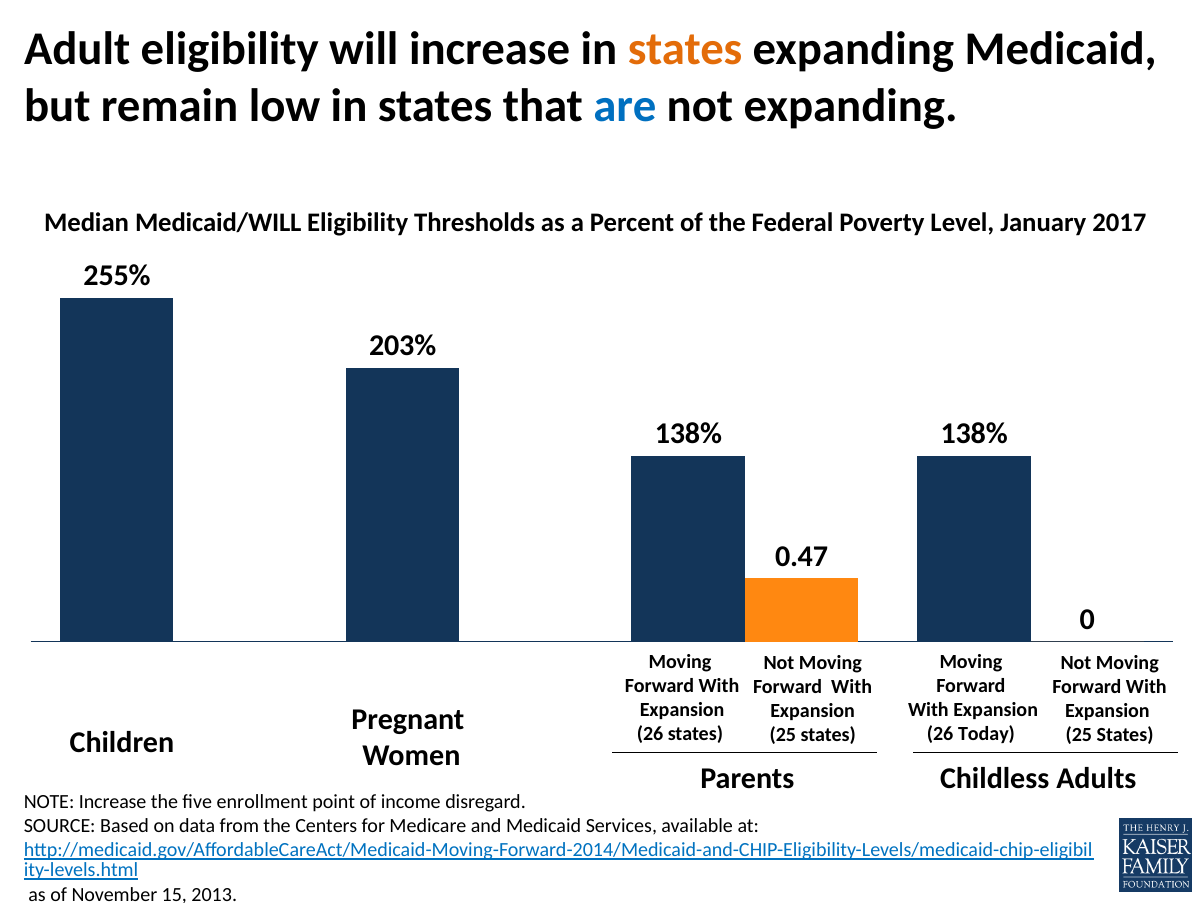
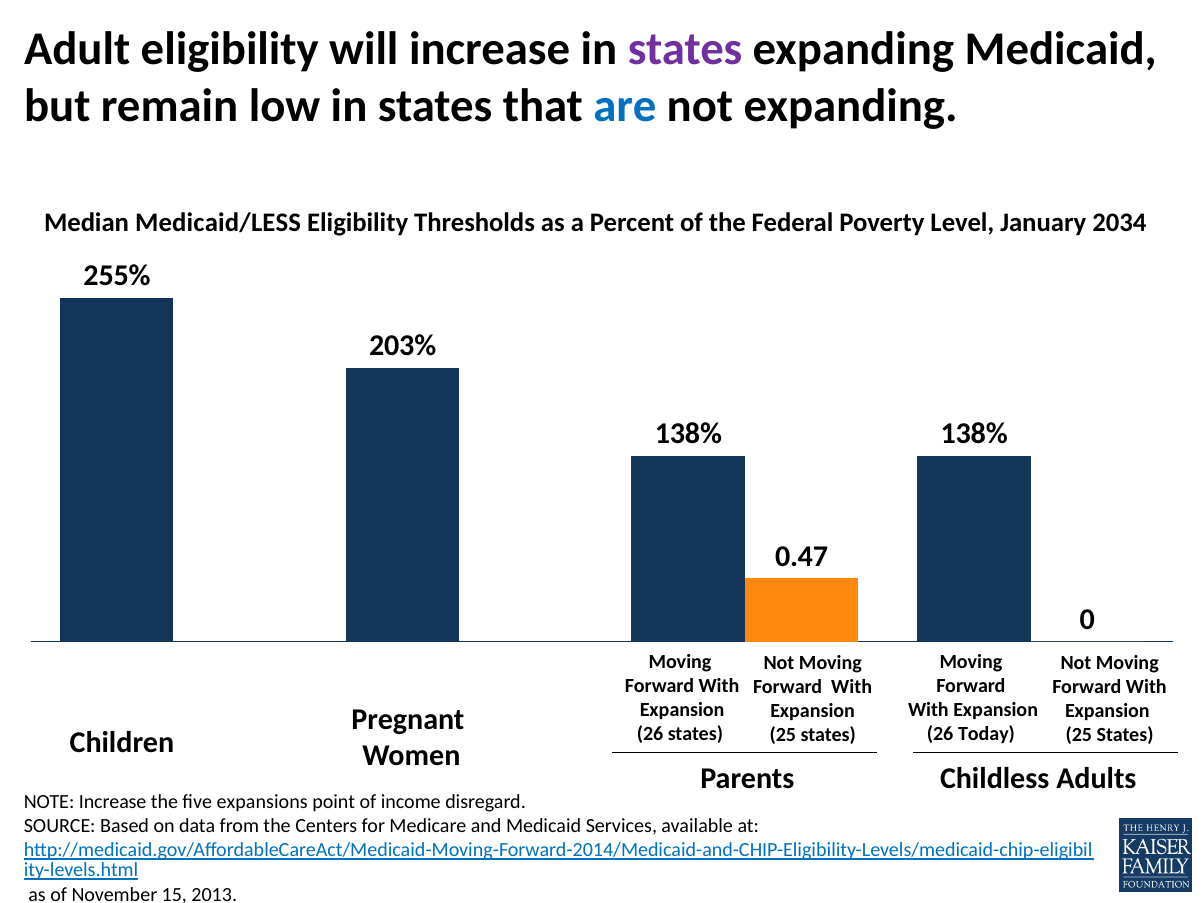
states colour: orange -> purple (685, 49)
Medicaid/WILL: Medicaid/WILL -> Medicaid/LESS (218, 223)
2017: 2017 -> 2034 (1119, 223)
enrollment: enrollment -> expansions (262, 802)
